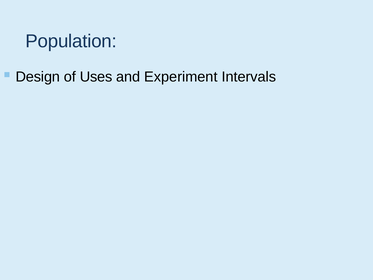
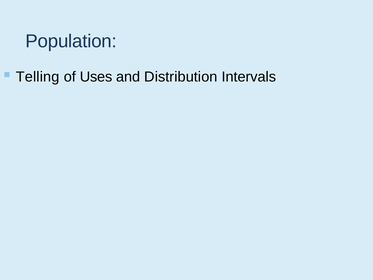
Design: Design -> Telling (38, 77)
Experiment: Experiment -> Distribution (181, 77)
